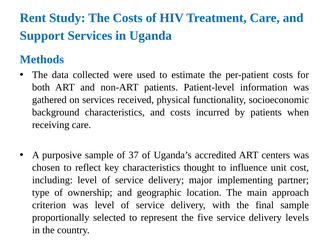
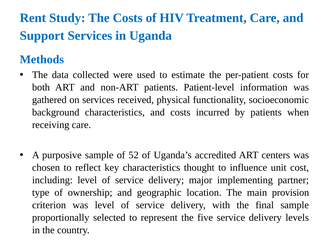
37: 37 -> 52 (134, 155)
approach: approach -> provision (291, 192)
